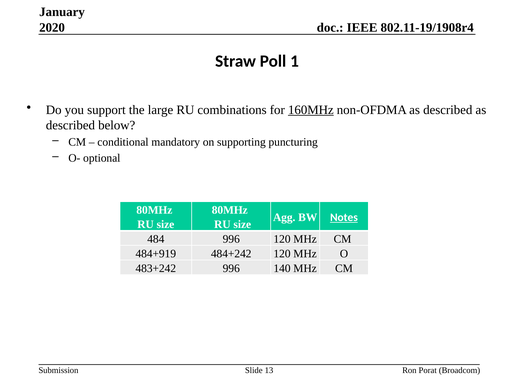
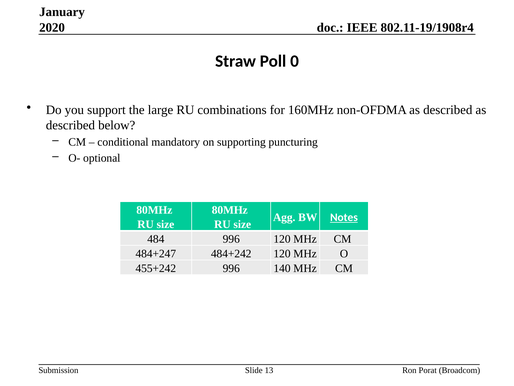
1: 1 -> 0 (295, 61)
160MHz underline: present -> none (311, 110)
484+919: 484+919 -> 484+247 (156, 253)
483+242: 483+242 -> 455+242 (156, 268)
